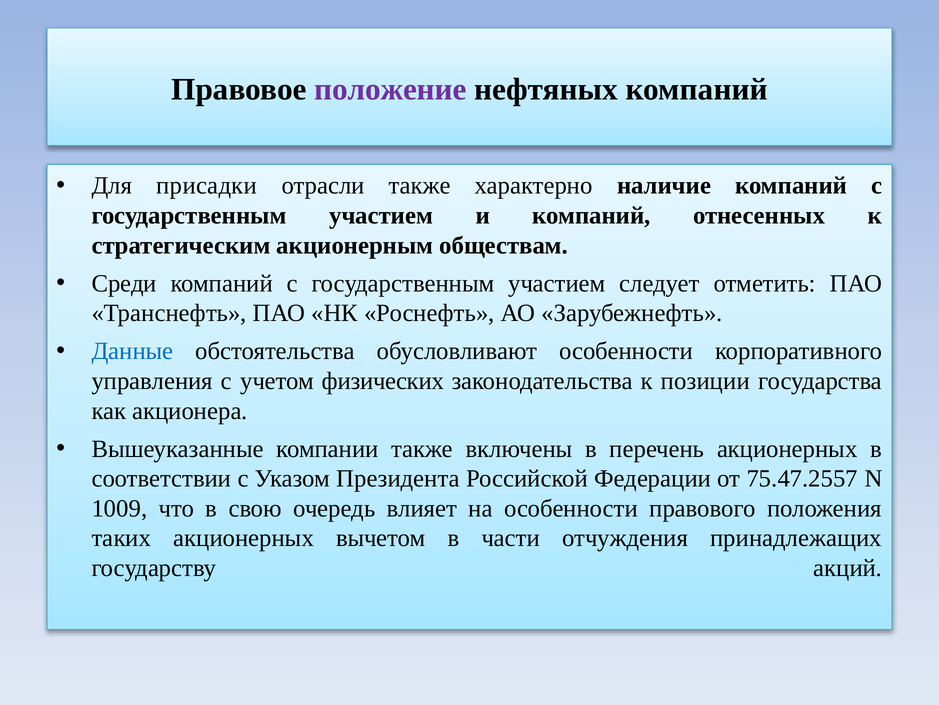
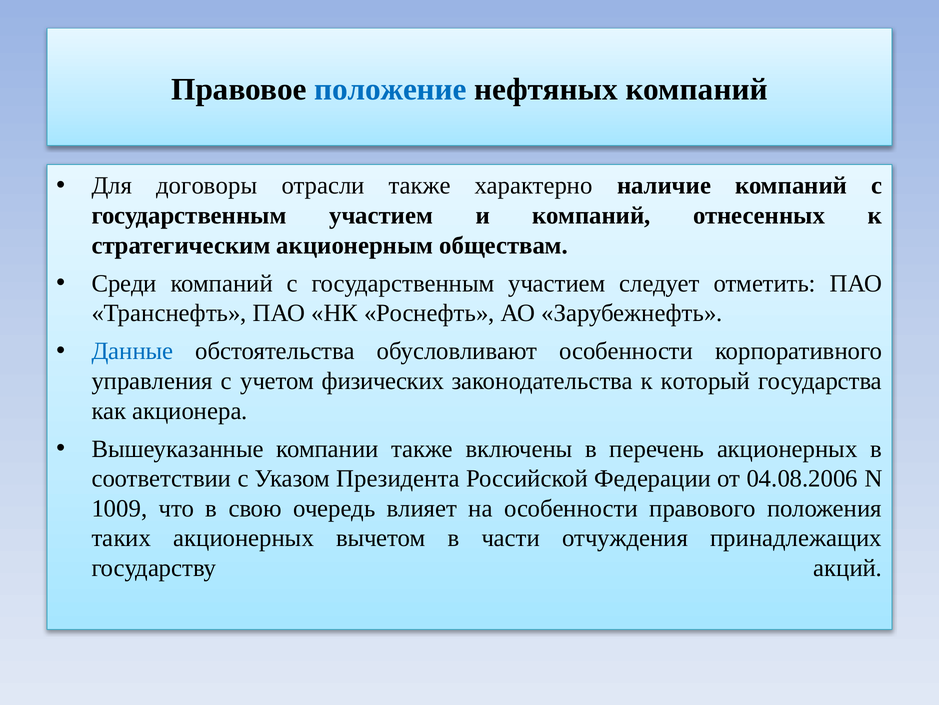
положение colour: purple -> blue (390, 89)
присадки: присадки -> договоры (207, 186)
позиции: позиции -> который (705, 381)
75.47.2557: 75.47.2557 -> 04.08.2006 (802, 478)
